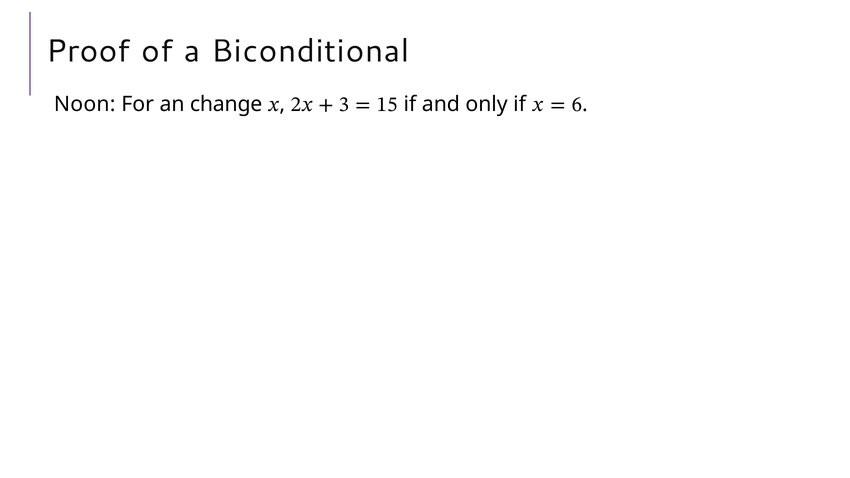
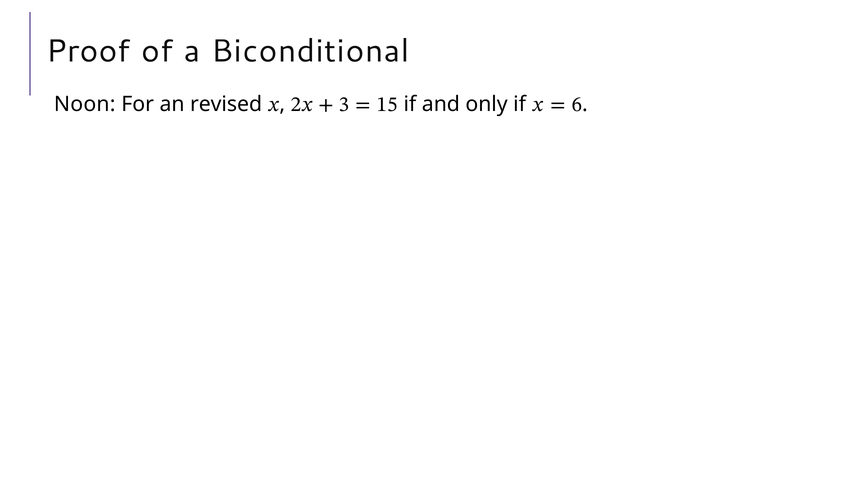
change: change -> revised (226, 104)
